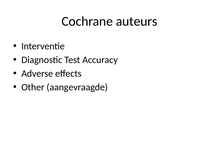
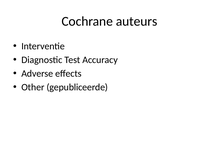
aangevraagde: aangevraagde -> gepubliceerde (77, 87)
